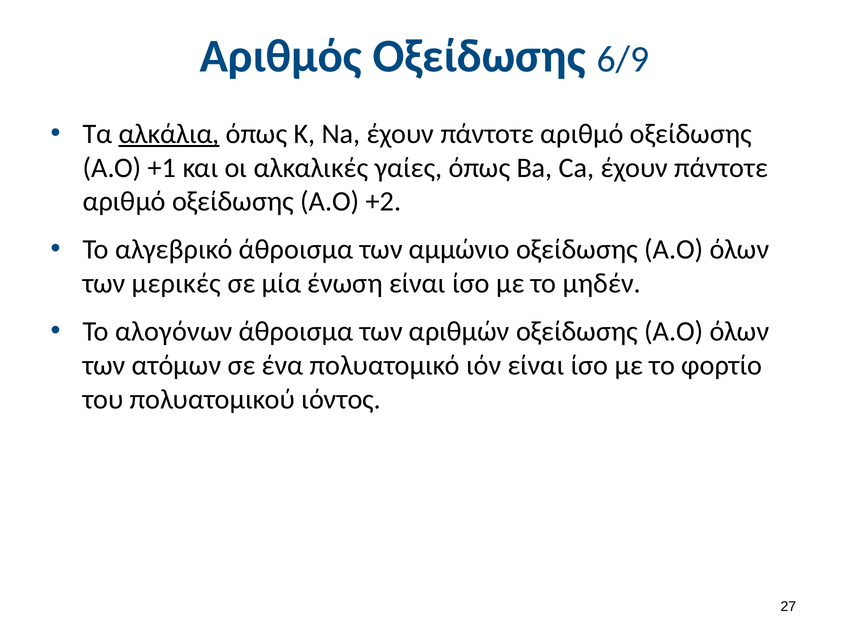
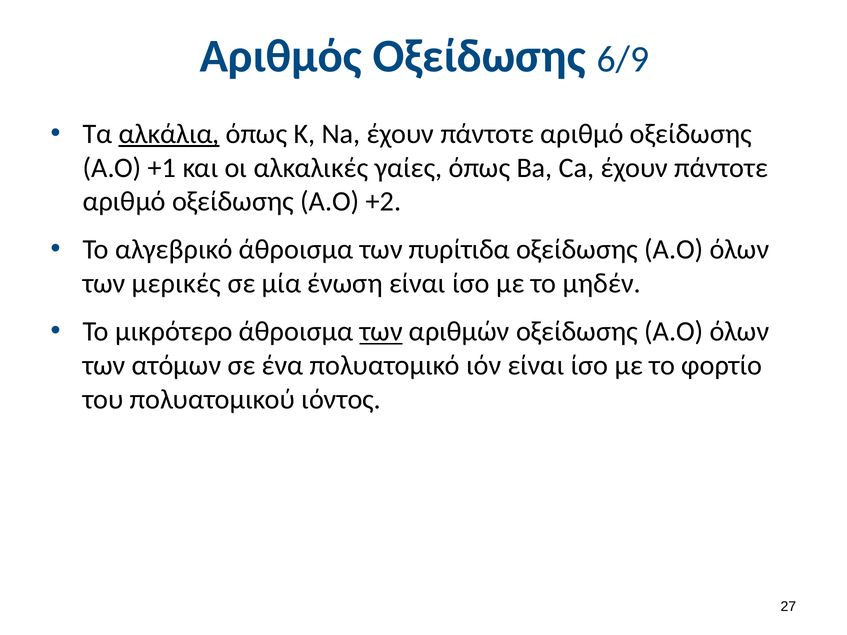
αμμώνιο: αμμώνιο -> πυρίτιδα (459, 250)
αλογόνων: αλογόνων -> μικρότερο (174, 332)
των underline: none -> present (381, 332)
